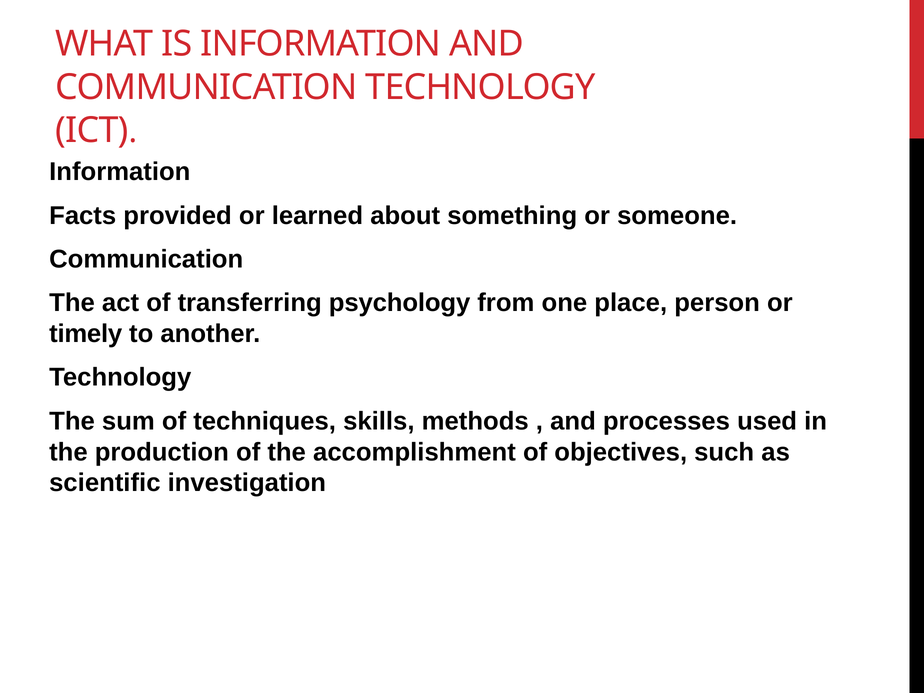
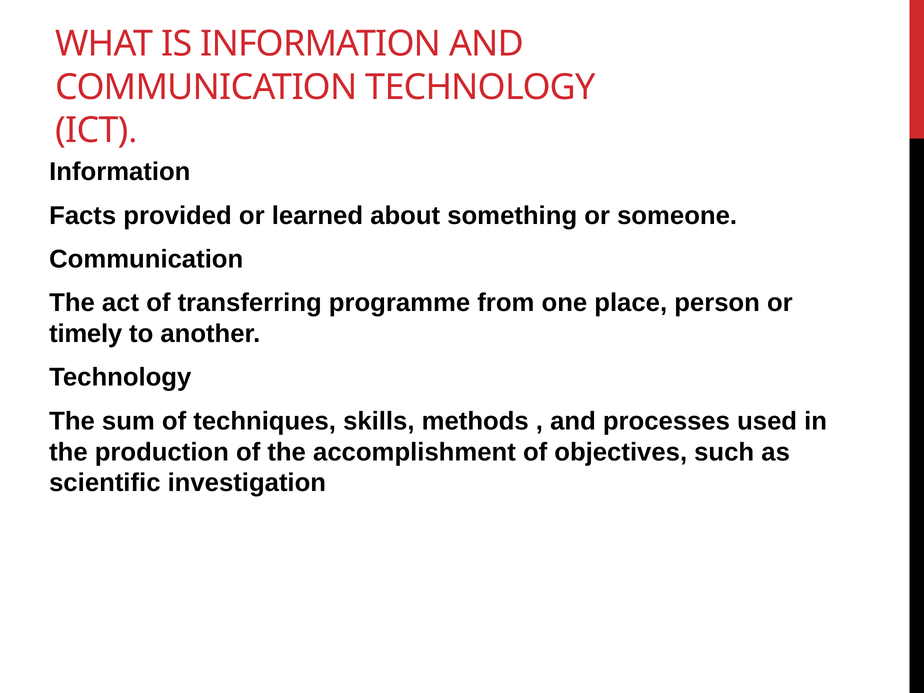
psychology: psychology -> programme (399, 303)
